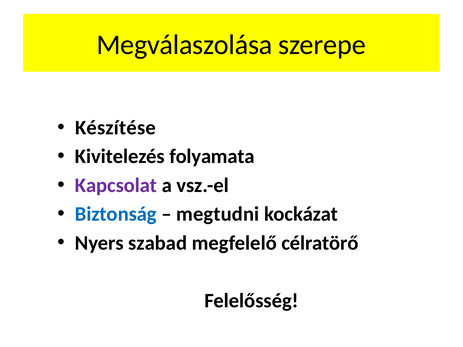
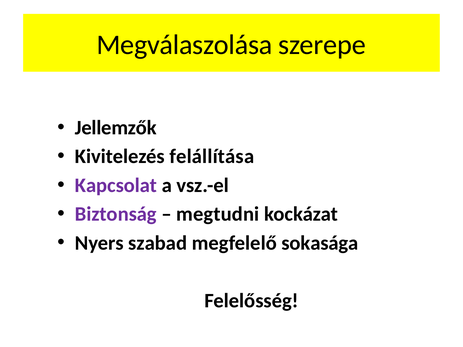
Készítése: Készítése -> Jellemzők (116, 128)
folyamata: folyamata -> felállítása (212, 157)
Biztonság colour: blue -> purple (116, 214)
célratörő: célratörő -> sokasága (320, 243)
